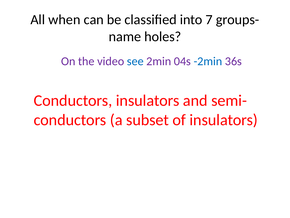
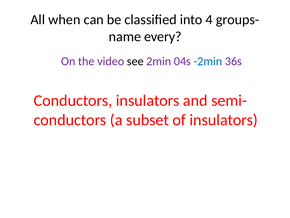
7: 7 -> 4 (209, 20)
holes: holes -> every (163, 37)
see colour: blue -> black (135, 61)
